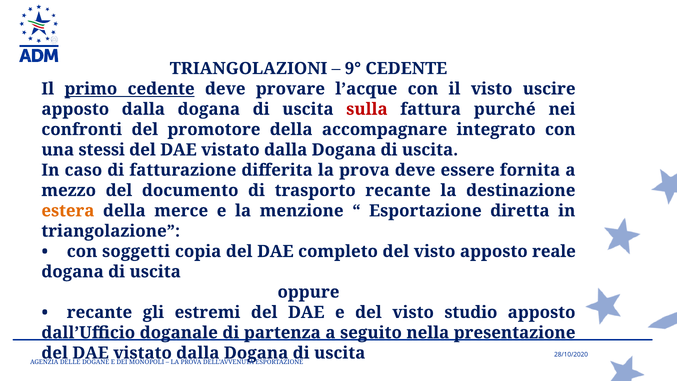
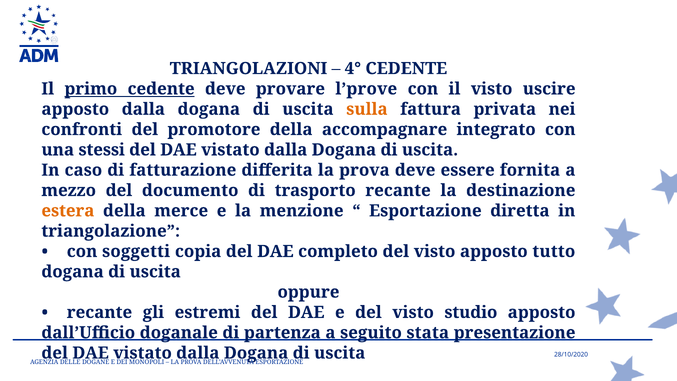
9°: 9° -> 4° (353, 68)
l’acque: l’acque -> l’prove (366, 89)
sulla colour: red -> orange (367, 109)
purché: purché -> privata (505, 109)
reale: reale -> tutto (554, 251)
nella: nella -> stata (428, 333)
